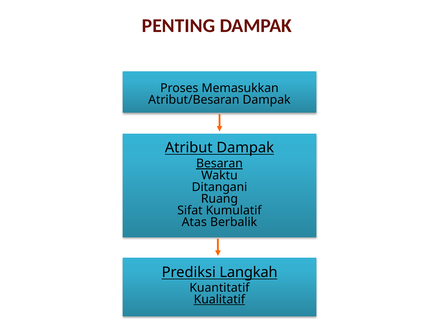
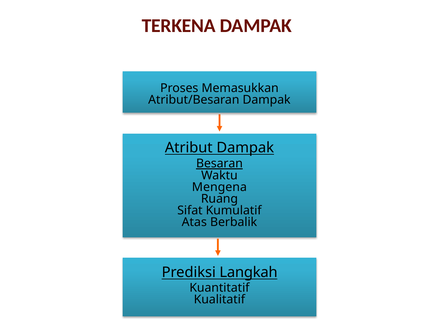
PENTING: PENTING -> TERKENA (179, 26)
Ditangani: Ditangani -> Mengena (219, 187)
Kualitatif underline: present -> none (219, 300)
